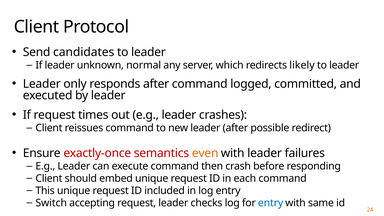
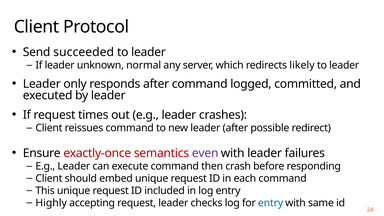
candidates: candidates -> succeeded (84, 52)
even colour: orange -> purple (205, 153)
Switch: Switch -> Highly (51, 203)
